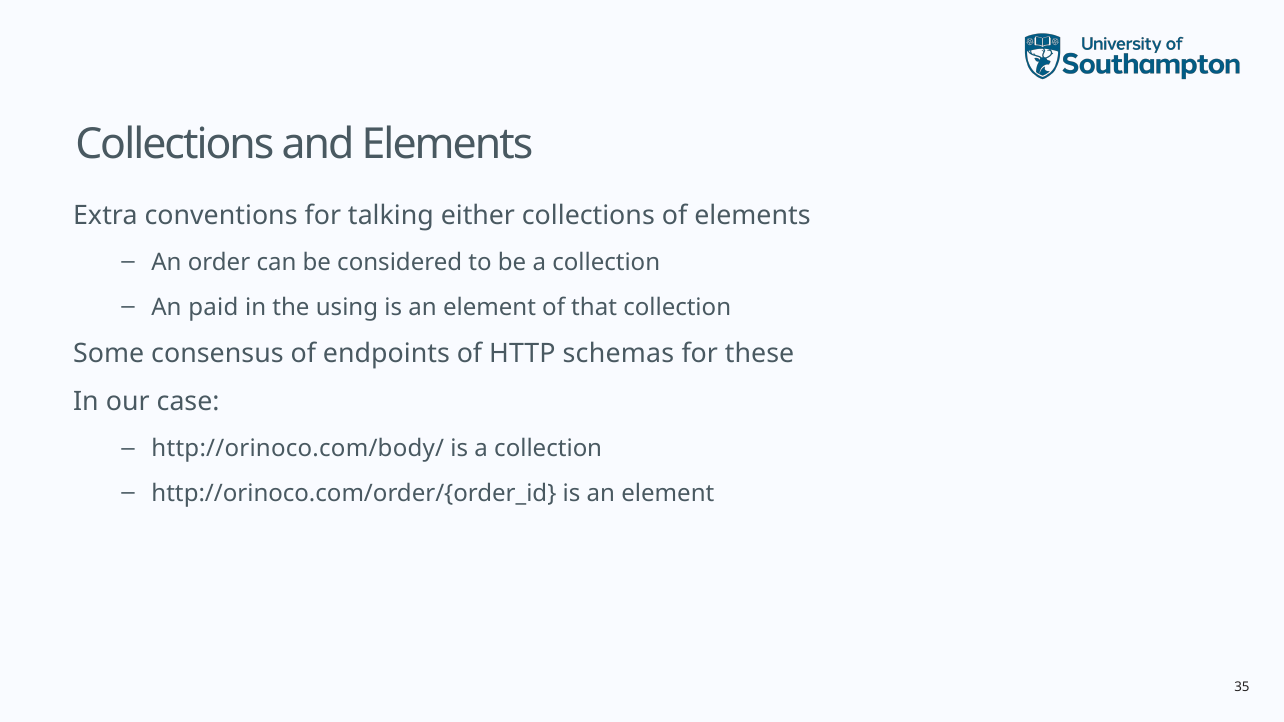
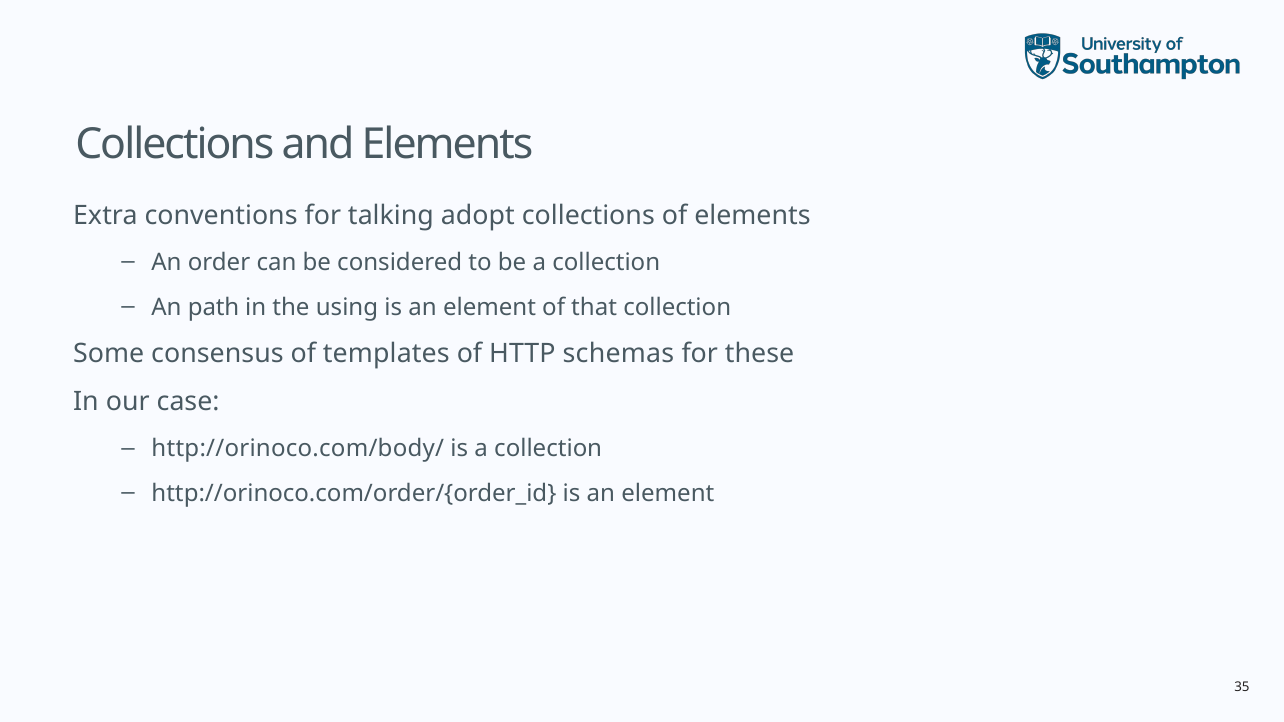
either: either -> adopt (478, 216)
paid: paid -> path (214, 307)
endpoints: endpoints -> templates (386, 354)
